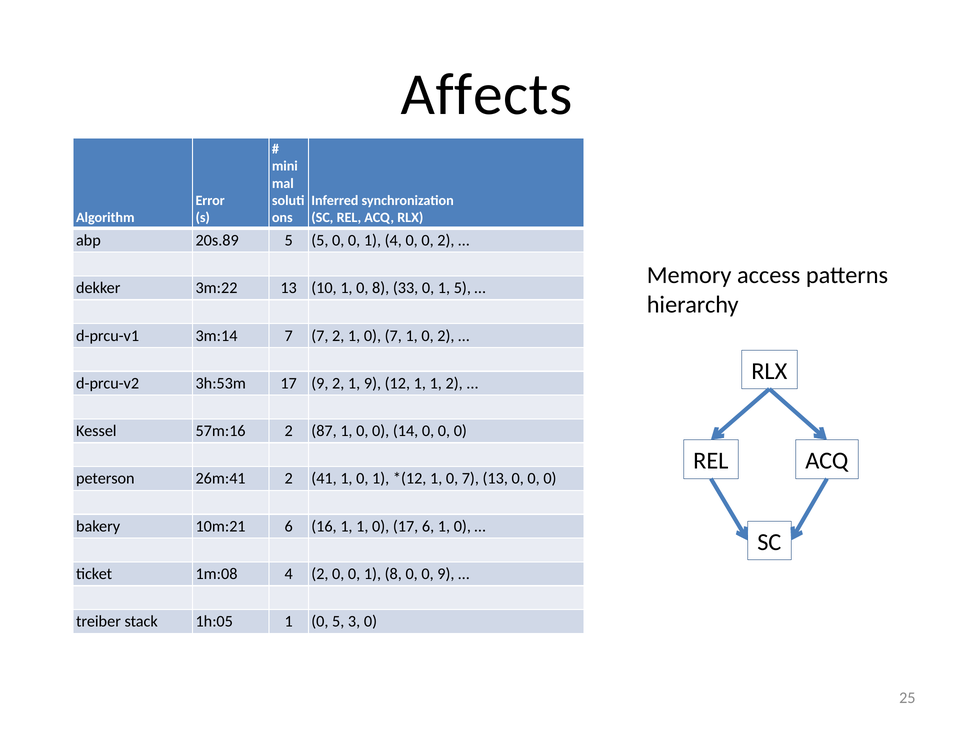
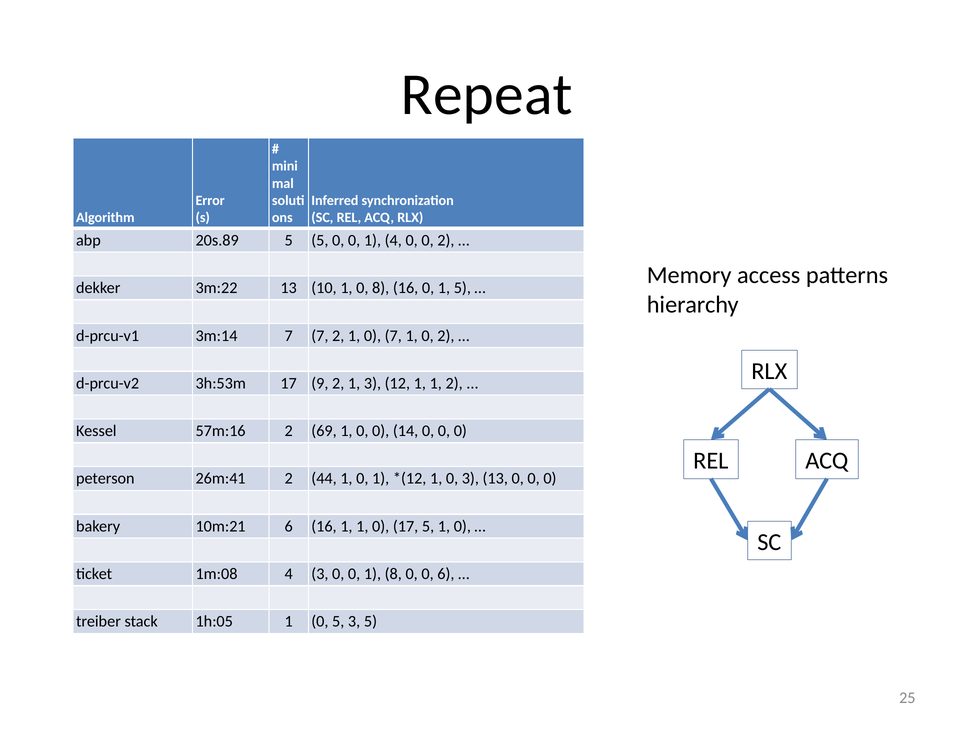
Affects: Affects -> Repeat (487, 94)
8 33: 33 -> 16 (406, 288)
1 9: 9 -> 3 (373, 383)
87: 87 -> 69 (324, 431)
41: 41 -> 44 (324, 478)
7: 7 -> 3 (470, 478)
17 6: 6 -> 5 (428, 526)
4 2: 2 -> 3 (320, 574)
0 9: 9 -> 6 (446, 574)
3 0: 0 -> 5 (371, 621)
